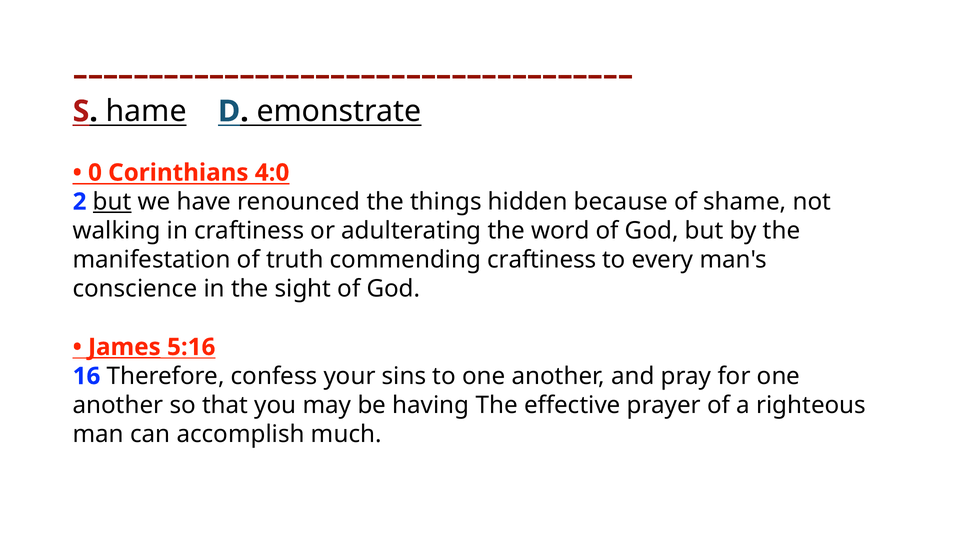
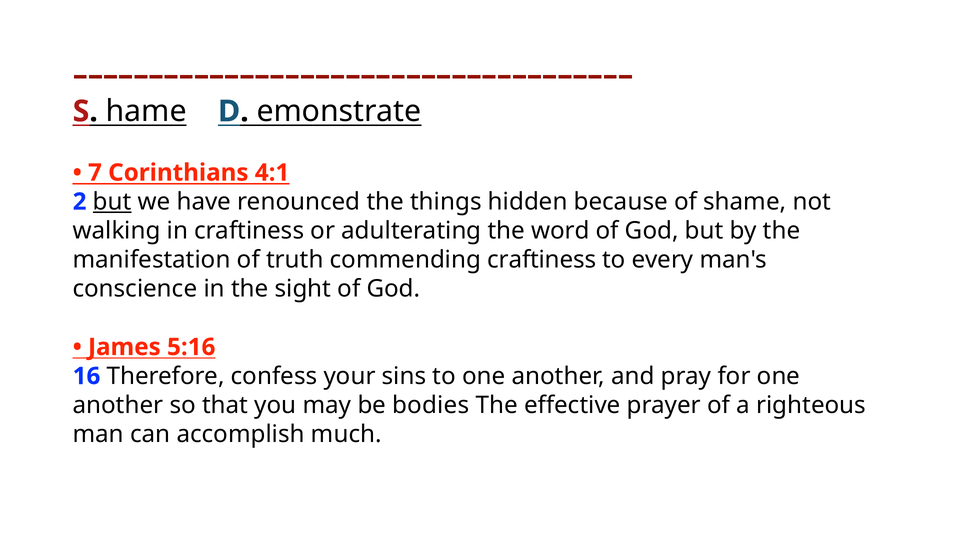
0: 0 -> 7 (95, 173)
4:0: 4:0 -> 4:1 (272, 173)
James underline: present -> none (124, 347)
having: having -> bodies (431, 405)
